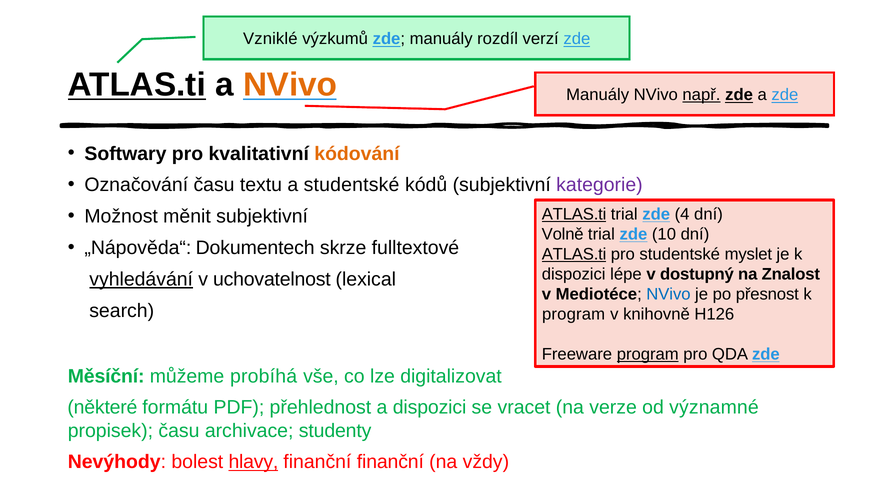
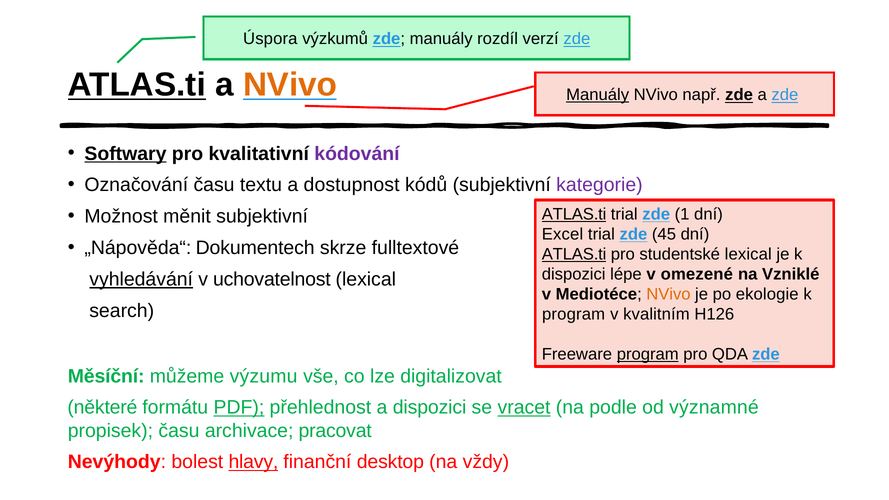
Vzniklé: Vzniklé -> Úspora (270, 39)
Manuály underline: none -> present (598, 95)
např underline: present -> none (701, 95)
Softwary underline: none -> present (125, 154)
kódování colour: orange -> purple (357, 154)
a studentské: studentské -> dostupnost (352, 185)
4: 4 -> 1 (682, 214)
Volně: Volně -> Excel (563, 234)
10: 10 -> 45 (664, 234)
studentské myslet: myslet -> lexical (748, 254)
dostupný: dostupný -> omezené (697, 274)
Znalost: Znalost -> Vzniklé (791, 274)
NVivo colour: blue -> orange (668, 294)
přesnost: přesnost -> ekologie (767, 294)
knihovně: knihovně -> kvalitním (656, 314)
probíhá: probíhá -> výzumu (264, 376)
PDF underline: none -> present (239, 408)
vracet underline: none -> present (524, 408)
verze: verze -> podle (613, 408)
studenty: studenty -> pracovat (335, 431)
finanční finanční: finanční -> desktop (390, 462)
